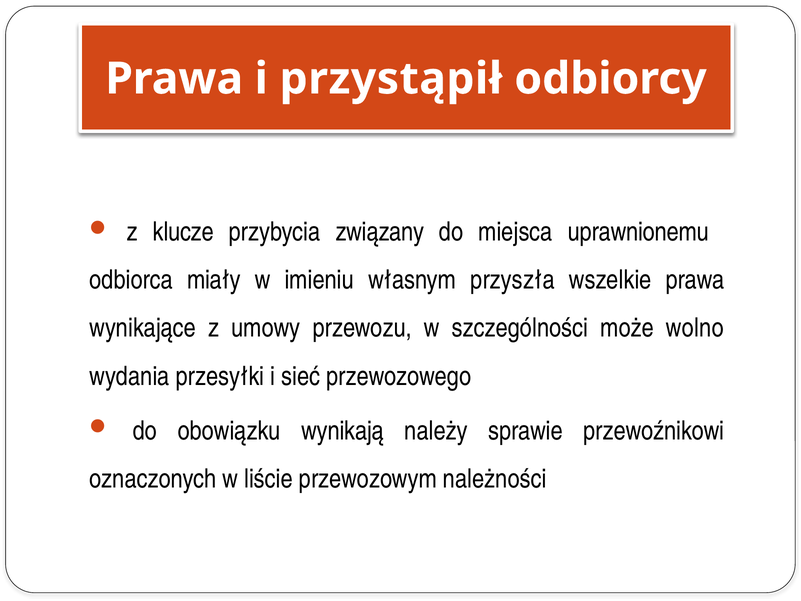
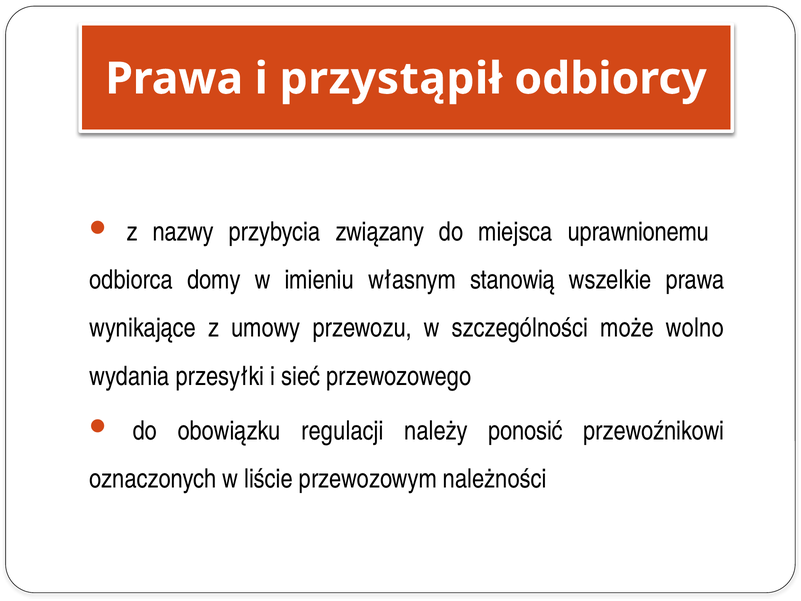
klucze: klucze -> nazwy (183, 232)
miały: miały -> domy (214, 280)
przyszła: przyszła -> stanowią (513, 280)
wynikają: wynikają -> regulacji (342, 431)
sprawie: sprawie -> ponosić (526, 431)
